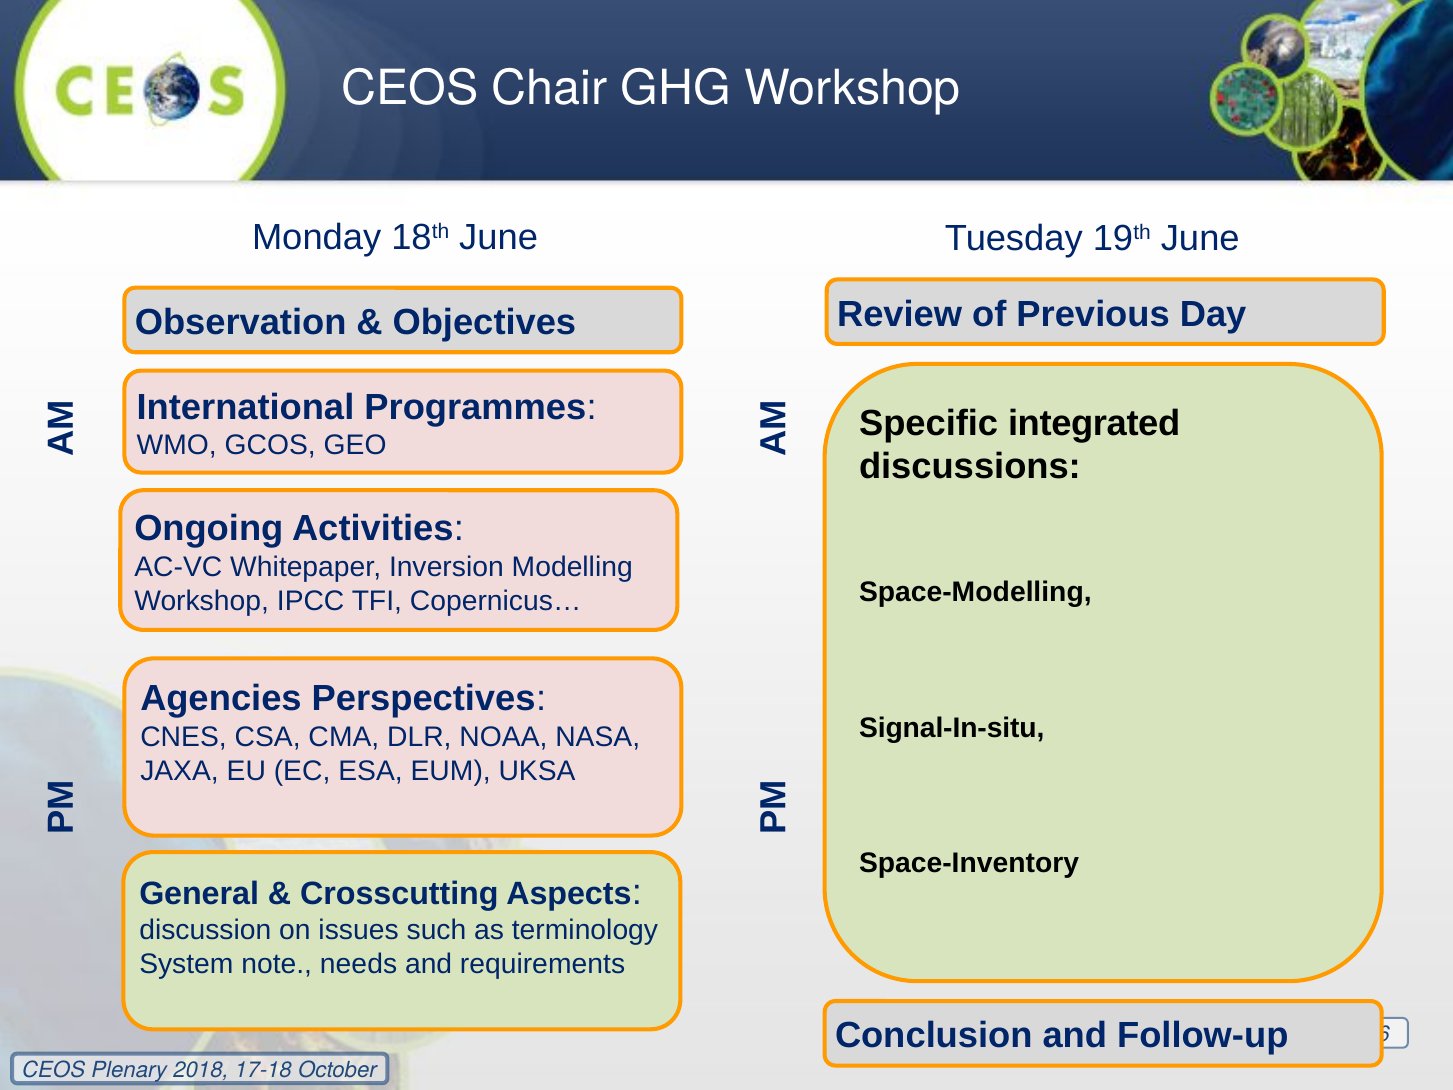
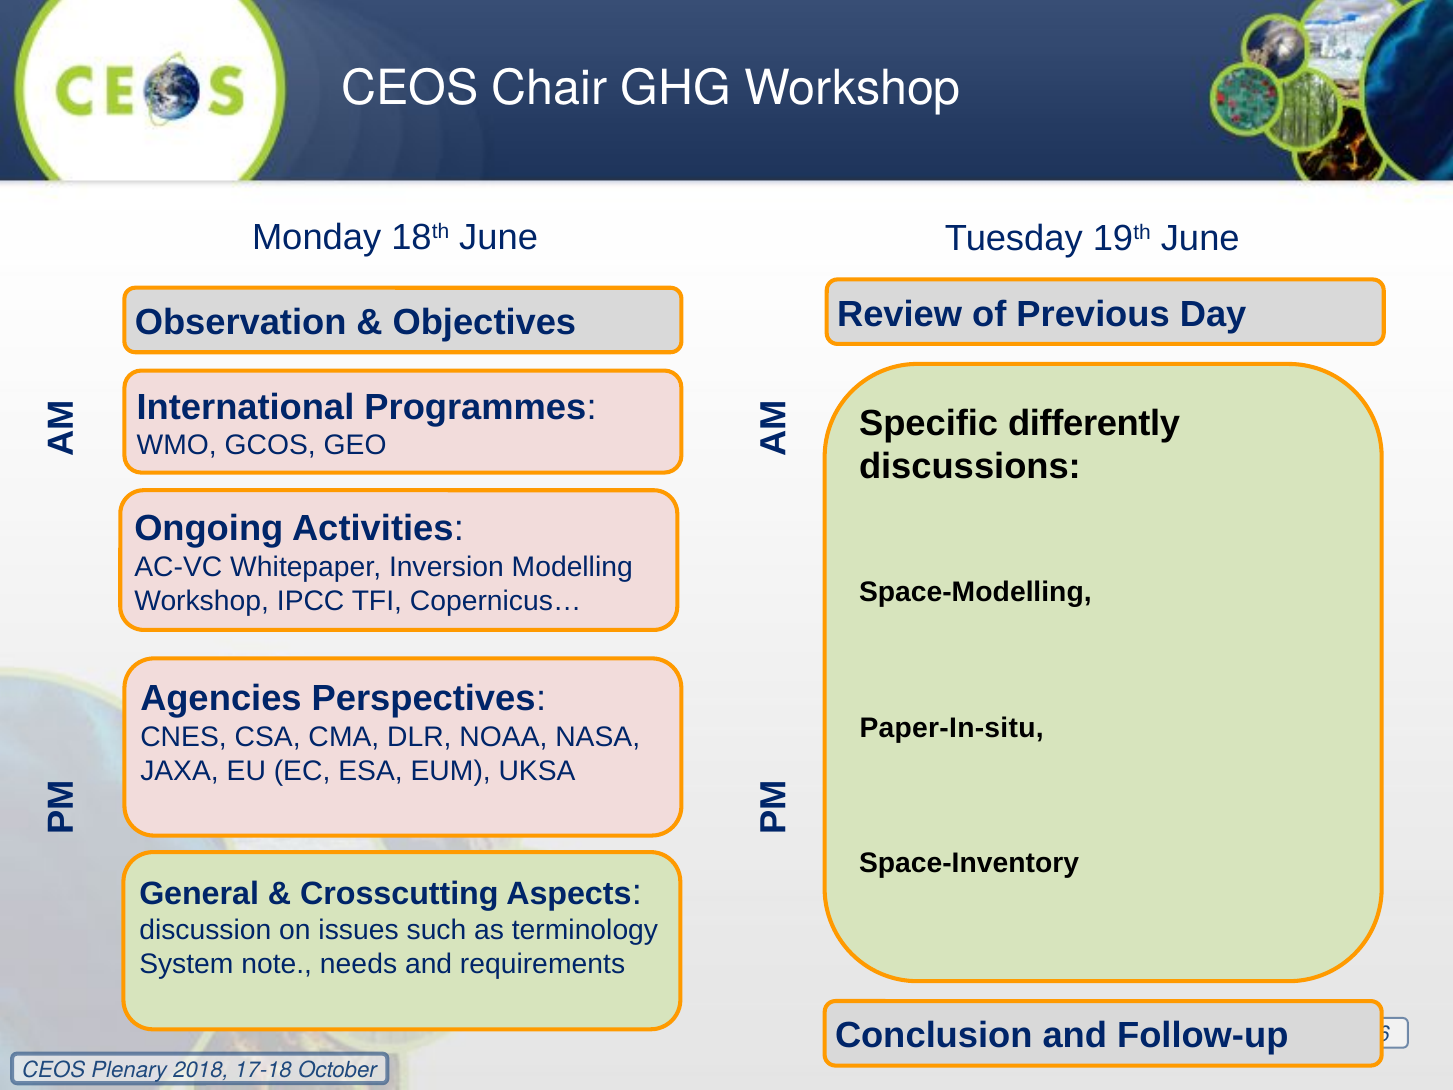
integrated: integrated -> differently (1094, 423)
Signal-In-situ: Signal-In-situ -> Paper-In-situ (952, 728)
